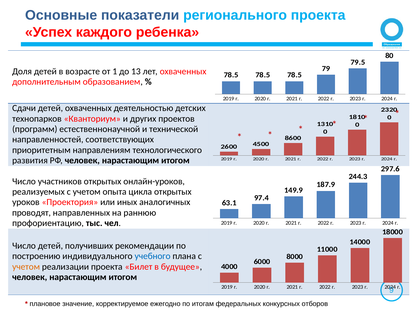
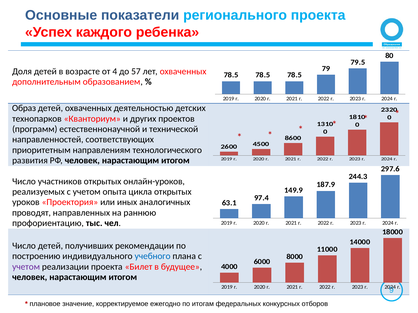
1: 1 -> 4 (115, 71)
13: 13 -> 57 (136, 71)
Сдачи: Сдачи -> Образ (24, 108)
учетом colour: orange -> purple (26, 267)
